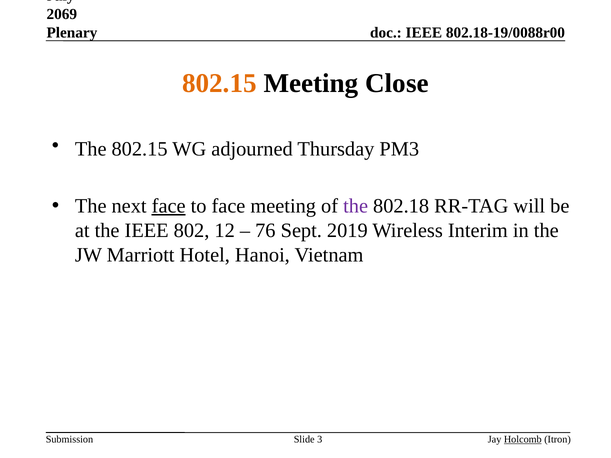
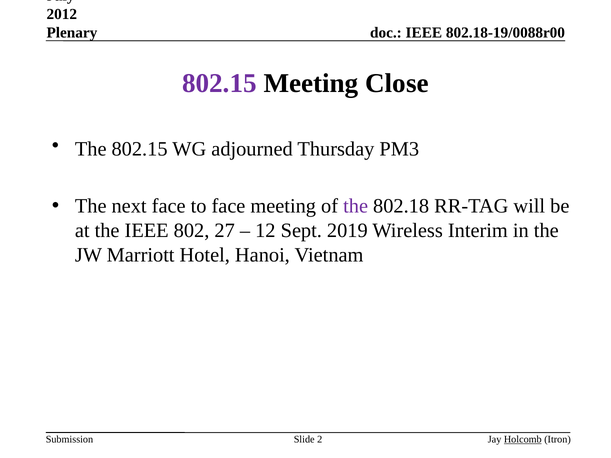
2069: 2069 -> 2012 (62, 14)
802.15 colour: orange -> purple (219, 83)
face underline: present -> none (169, 206)
12: 12 -> 27 (225, 231)
76: 76 -> 12 (265, 231)
3: 3 -> 2 (320, 439)
